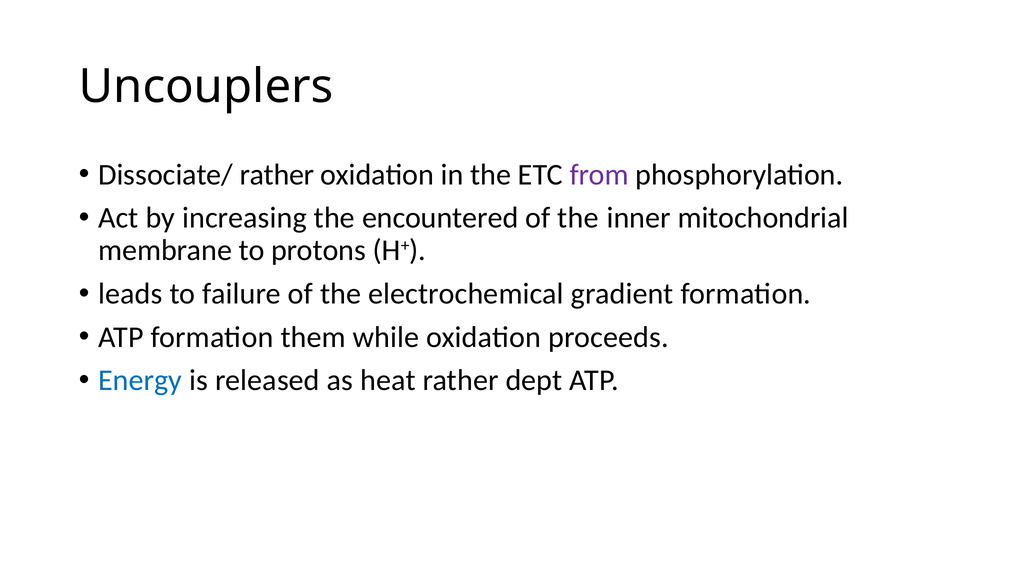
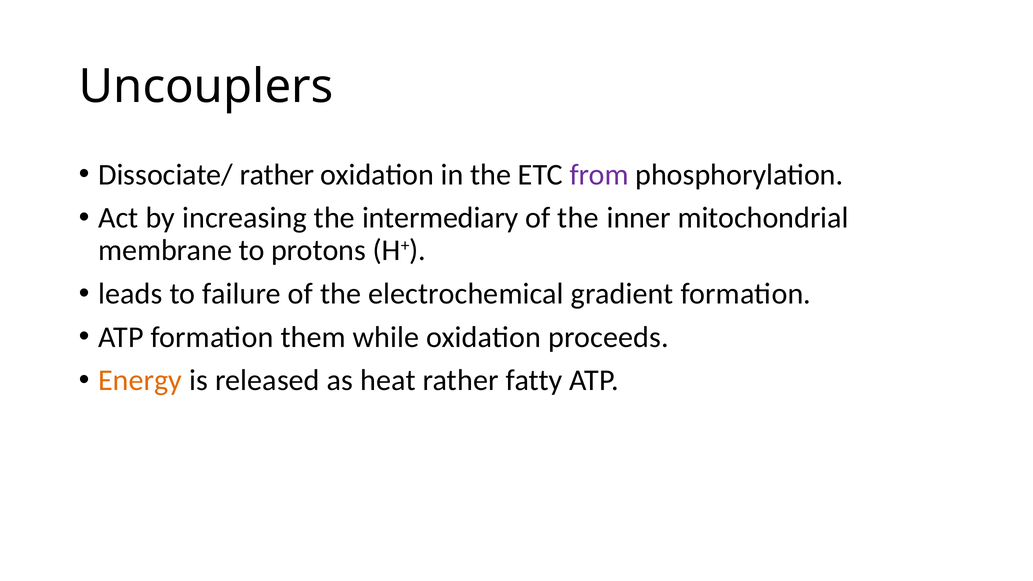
encountered: encountered -> intermediary (440, 218)
Energy colour: blue -> orange (140, 380)
dept: dept -> fatty (534, 380)
